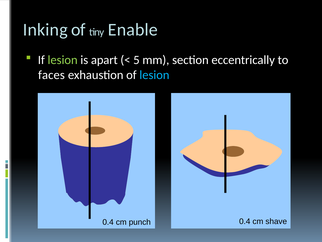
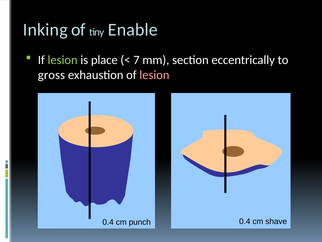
apart: apart -> place (104, 60)
5: 5 -> 7 (136, 60)
faces: faces -> gross (51, 75)
lesion colour: light blue -> pink (154, 75)
